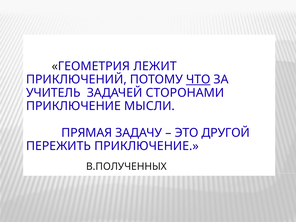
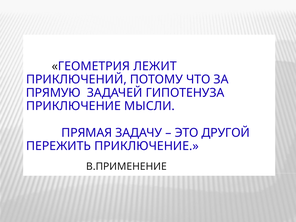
ЧТО underline: present -> none (198, 79)
УЧИТЕЛЬ: УЧИТЕЛЬ -> ПРЯМУЮ (53, 93)
СТОРОНАМИ: СТОРОНАМИ -> ГИПОТЕНУЗА (185, 93)
В.ПОЛУЧЕННЫХ: В.ПОЛУЧЕННЫХ -> В.ПРИМЕНЕНИЕ (126, 166)
